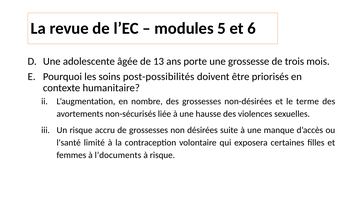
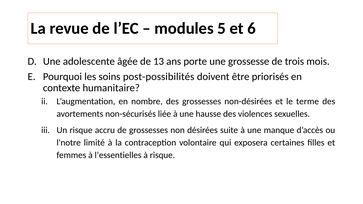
l'santé: l'santé -> l'notre (69, 143)
l’documents: l’documents -> l’essentielles (118, 155)
